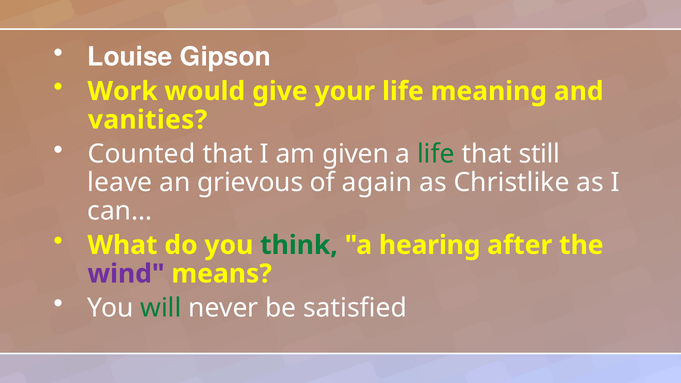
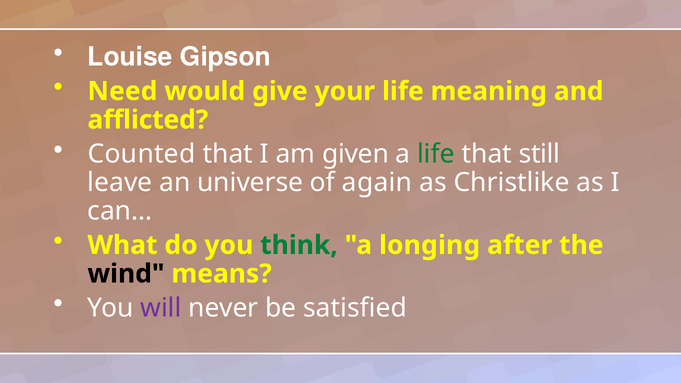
Work: Work -> Need (122, 91)
vanities: vanities -> afflicted (148, 120)
grievous: grievous -> universe (250, 183)
hearing: hearing -> longing (430, 245)
wind colour: purple -> black (126, 274)
will colour: green -> purple (161, 308)
